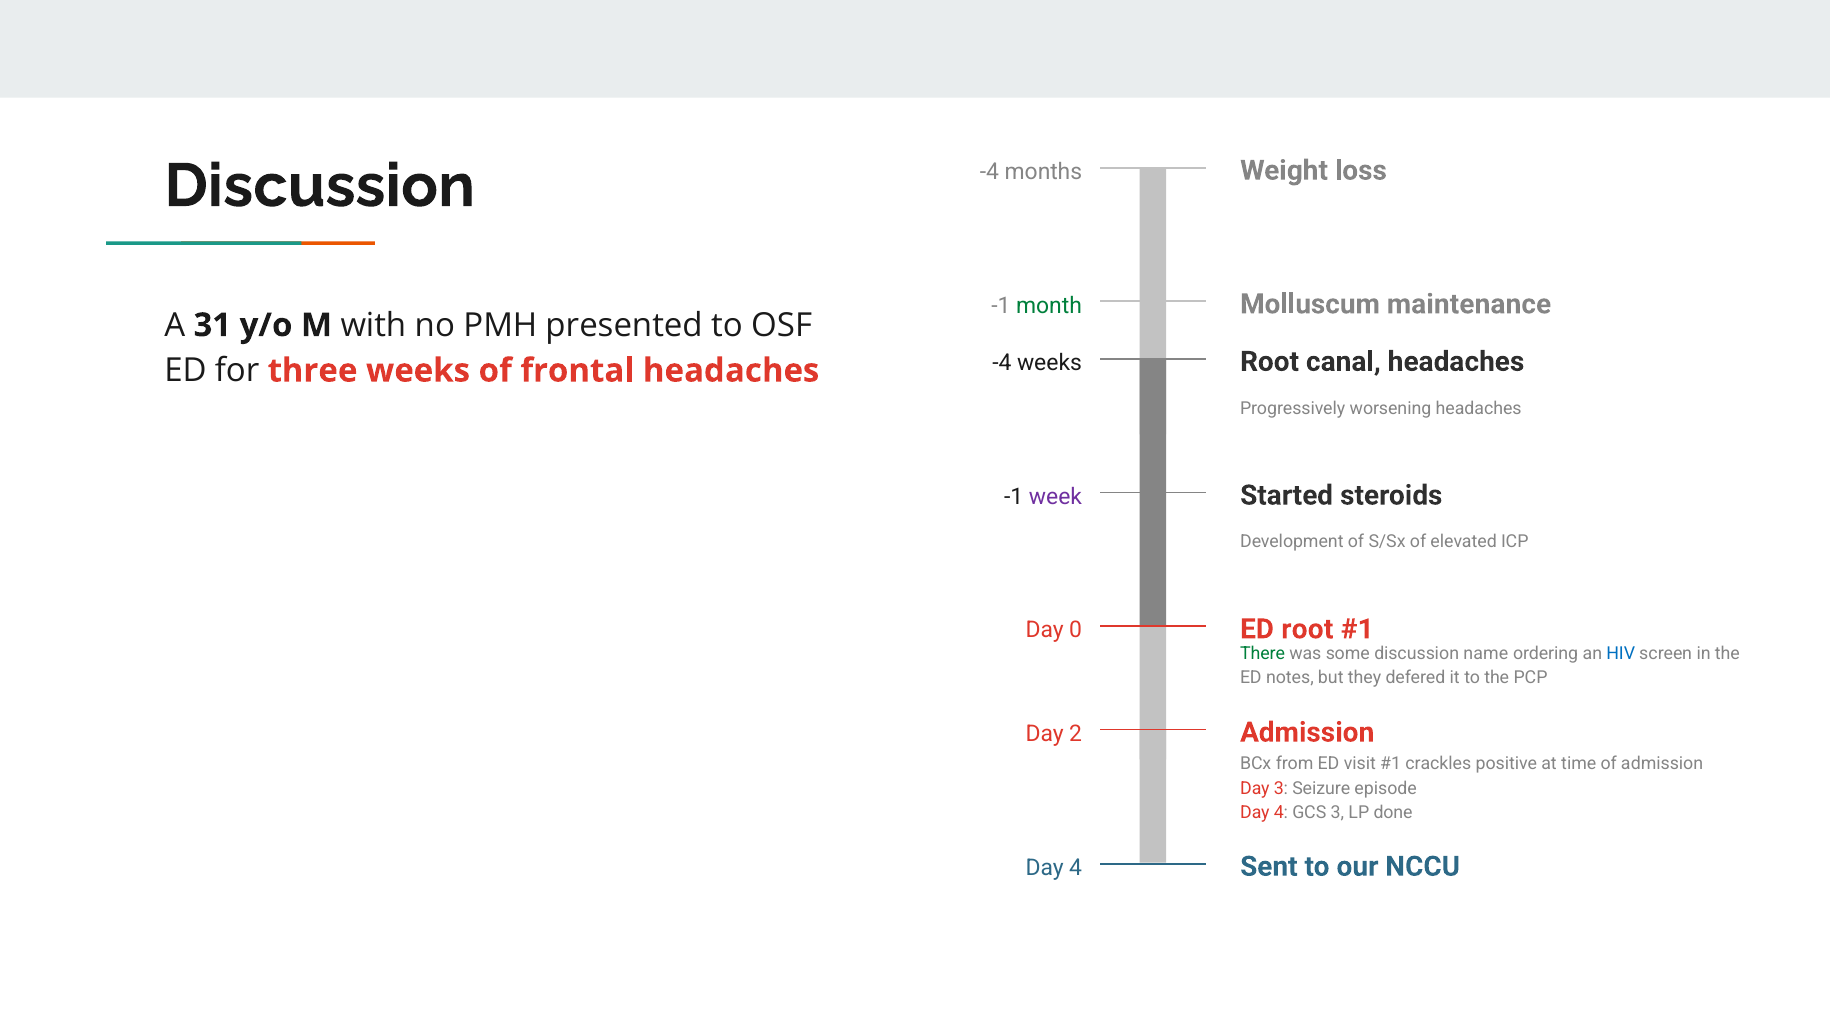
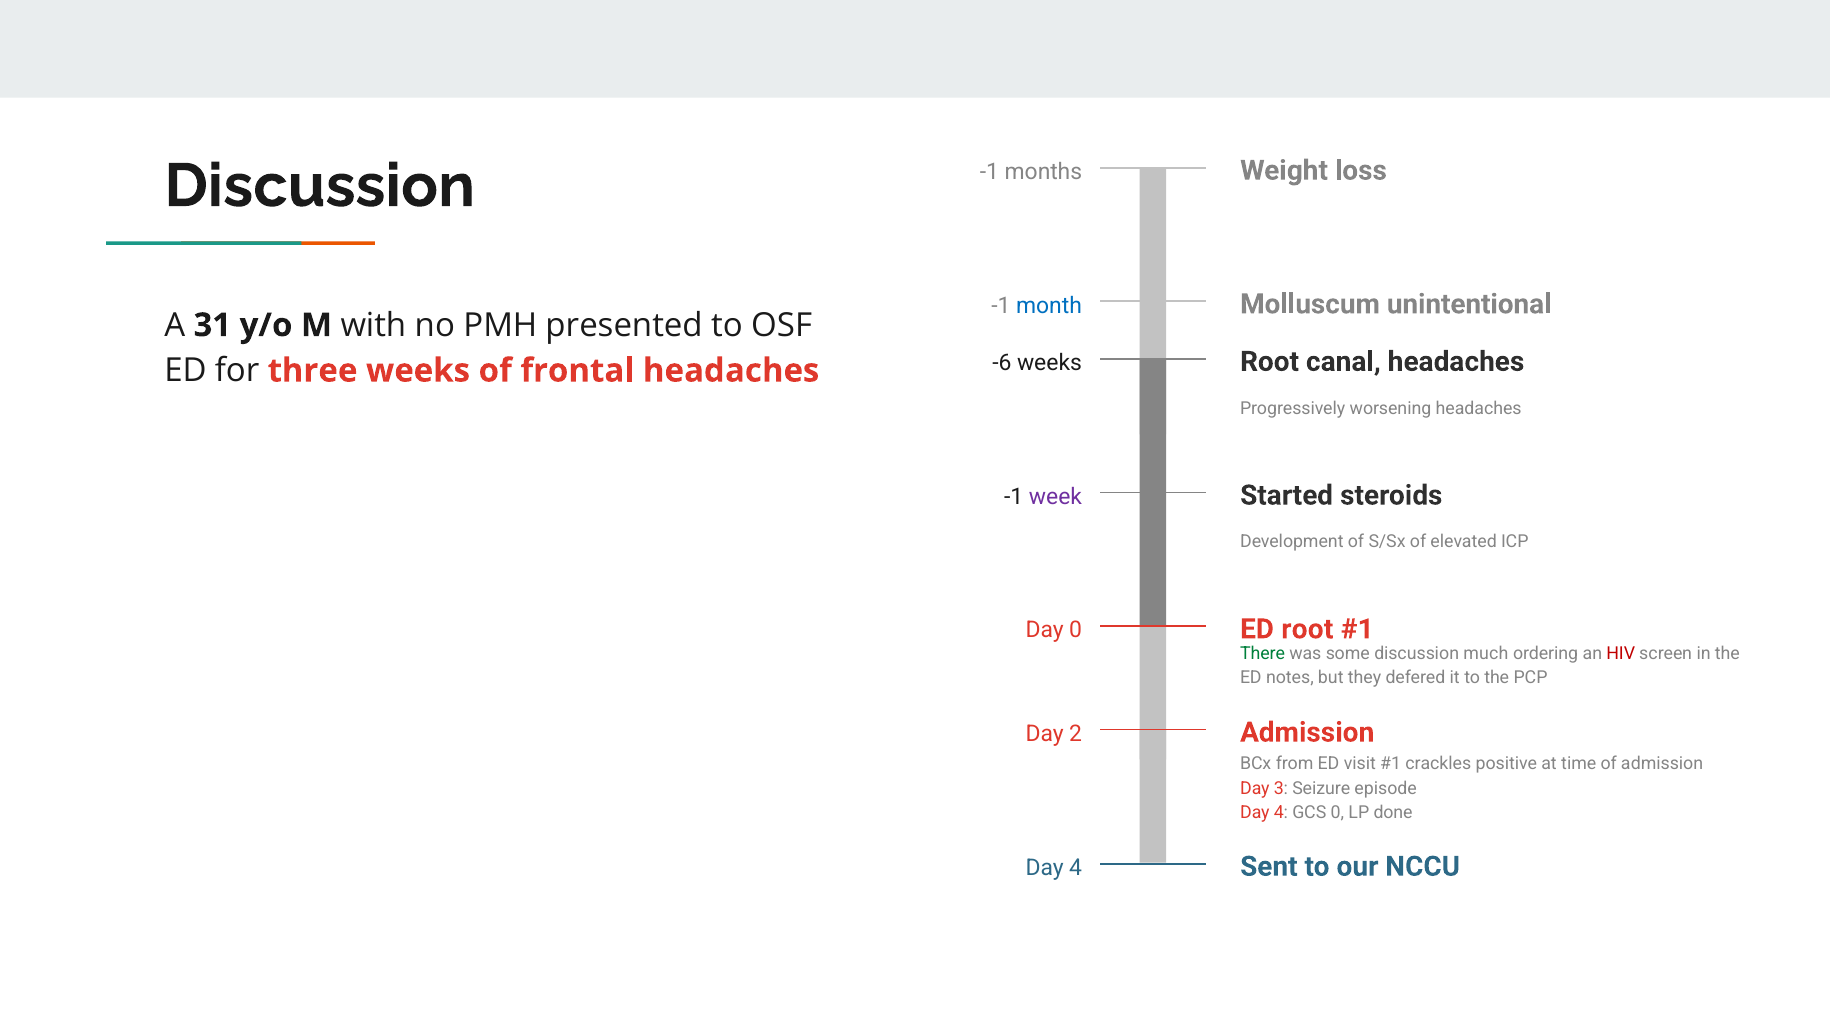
-4: -4 -> -1 (989, 172)
maintenance: maintenance -> unintentional (1469, 304)
month colour: green -> blue (1049, 305)
-4: -4 -> -6 (1002, 363)
name: name -> much (1486, 653)
HIV colour: blue -> red (1621, 653)
GCS 3: 3 -> 0 (1337, 812)
